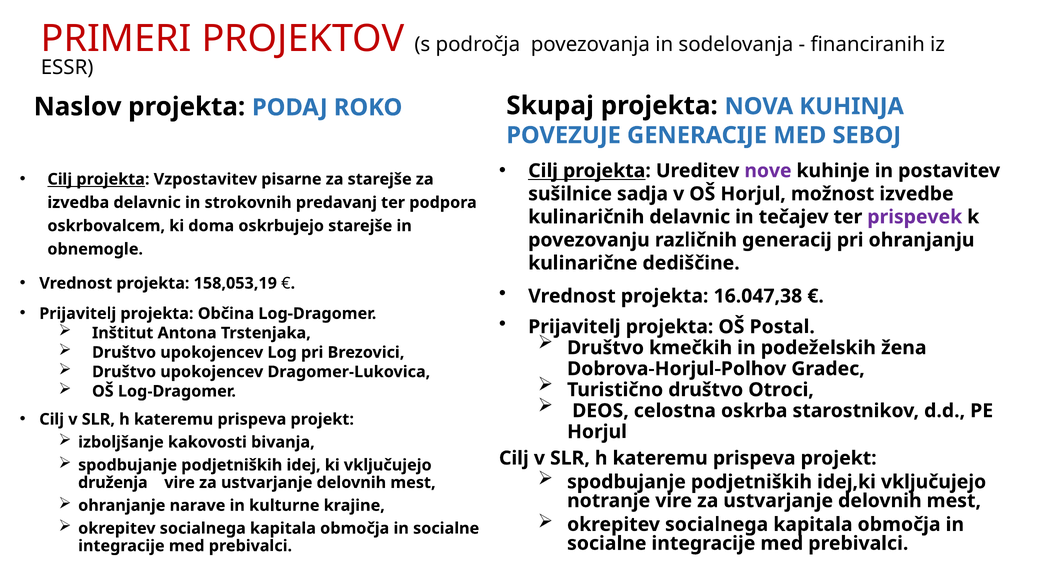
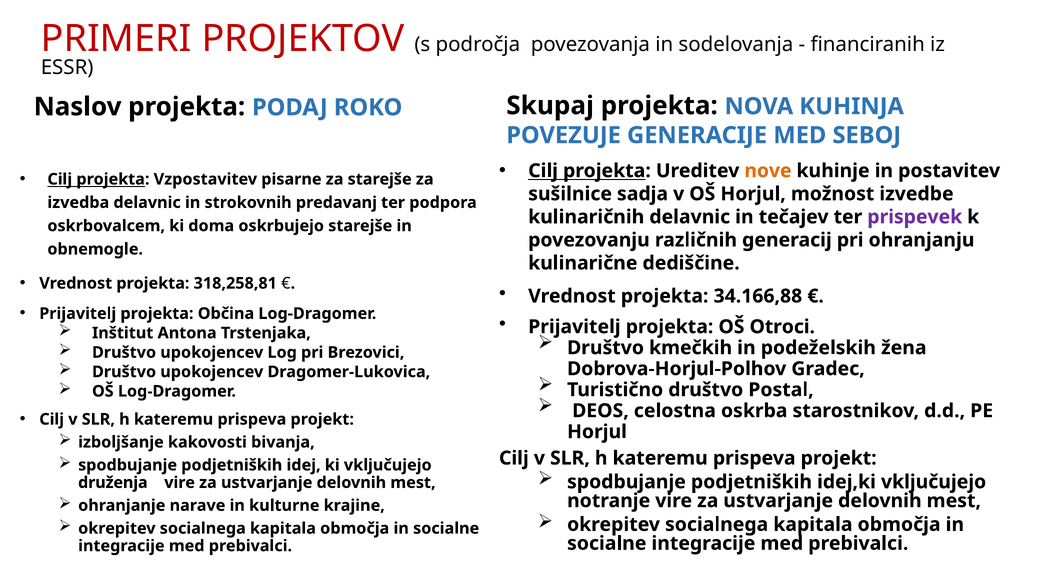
nove colour: purple -> orange (768, 171)
158,053,19: 158,053,19 -> 318,258,81 (235, 283)
16.047,38: 16.047,38 -> 34.166,88 (758, 296)
Postal: Postal -> Otroci (782, 327)
Otroci: Otroci -> Postal (781, 390)
